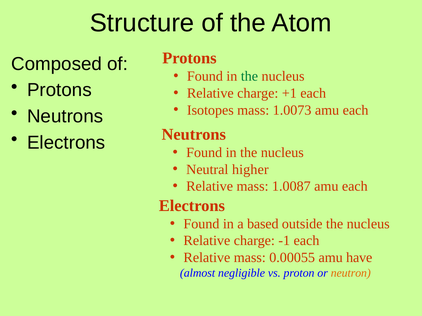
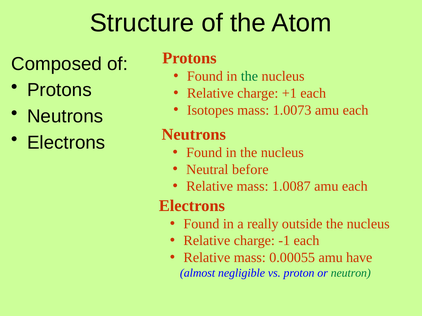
higher: higher -> before (250, 170)
based: based -> really (263, 224)
neutron colour: orange -> green (351, 273)
